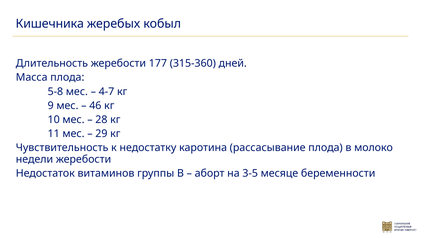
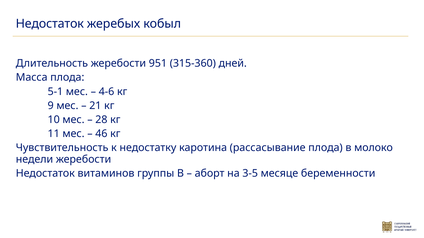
Кишечника: Кишечника -> Недостаток (50, 24)
177: 177 -> 951 (158, 64)
5-8: 5-8 -> 5-1 (55, 92)
4-7: 4-7 -> 4-6 (107, 92)
46: 46 -> 21 (95, 106)
29: 29 -> 46 (101, 134)
